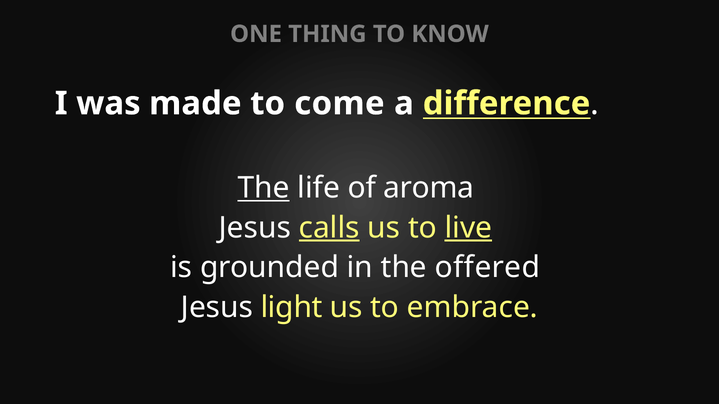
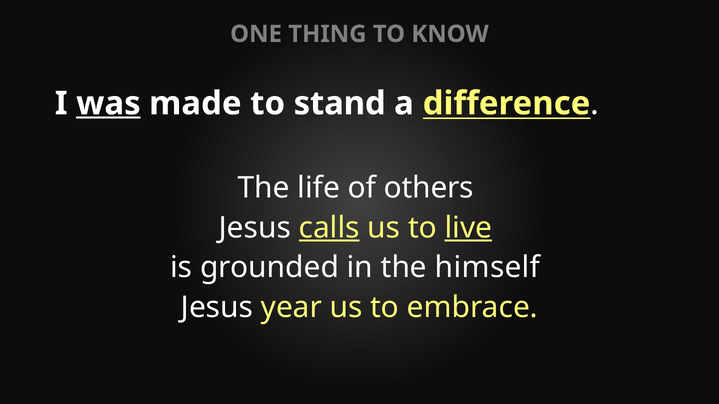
was underline: none -> present (108, 104)
come: come -> stand (340, 104)
The underline: present -> none (264, 188)
aroma: aroma -> others (429, 188)
offered: offered -> himself (488, 268)
light: light -> year (291, 308)
